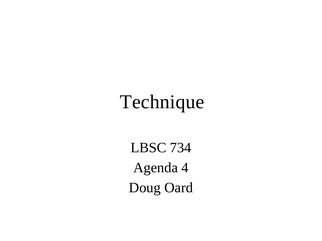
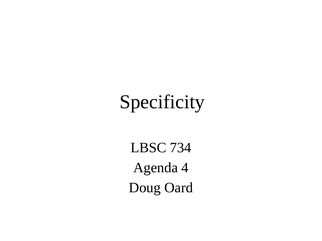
Technique: Technique -> Specificity (162, 102)
